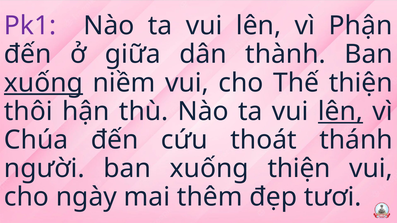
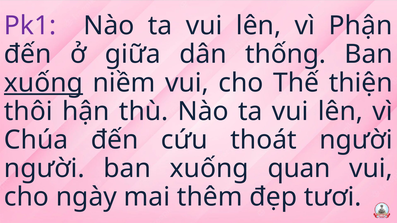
thành: thành -> thống (286, 54)
lên underline: present -> none (341, 111)
thoát thánh: thánh -> người (356, 140)
xuống thiện: thiện -> quan (299, 169)
